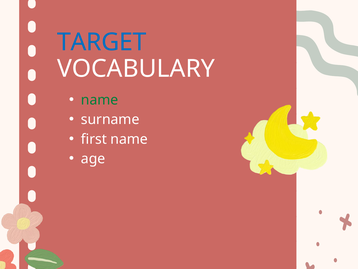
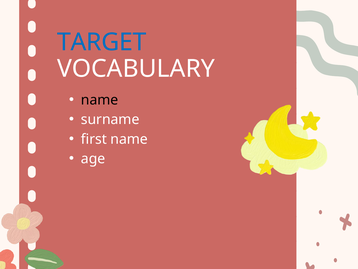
name colour: green -> black (100, 100)
